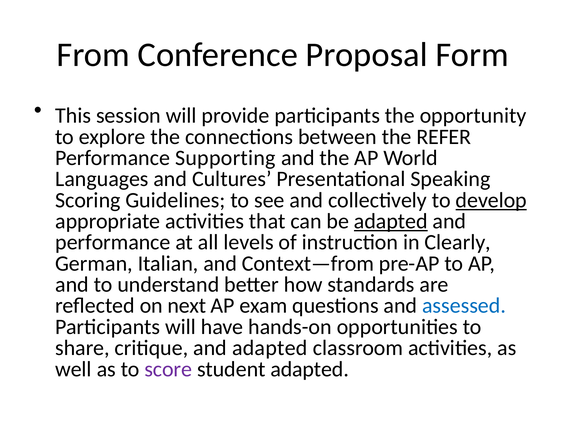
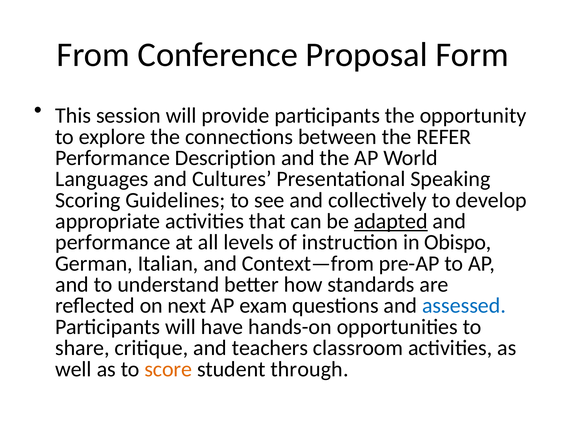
Supporting: Supporting -> Description (226, 158)
develop underline: present -> none (491, 200)
Clearly: Clearly -> Obispo (458, 243)
and adapted: adapted -> teachers (270, 348)
score colour: purple -> orange (168, 370)
student adapted: adapted -> through (309, 370)
